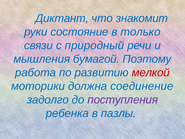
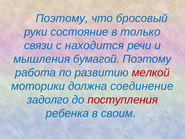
Диктант: Диктант -> Поэтому (62, 18)
знакомит: знакомит -> бросовый (142, 18)
природный: природный -> находится (94, 45)
поступления colour: purple -> red (123, 100)
пазлы: пазлы -> своим (118, 113)
